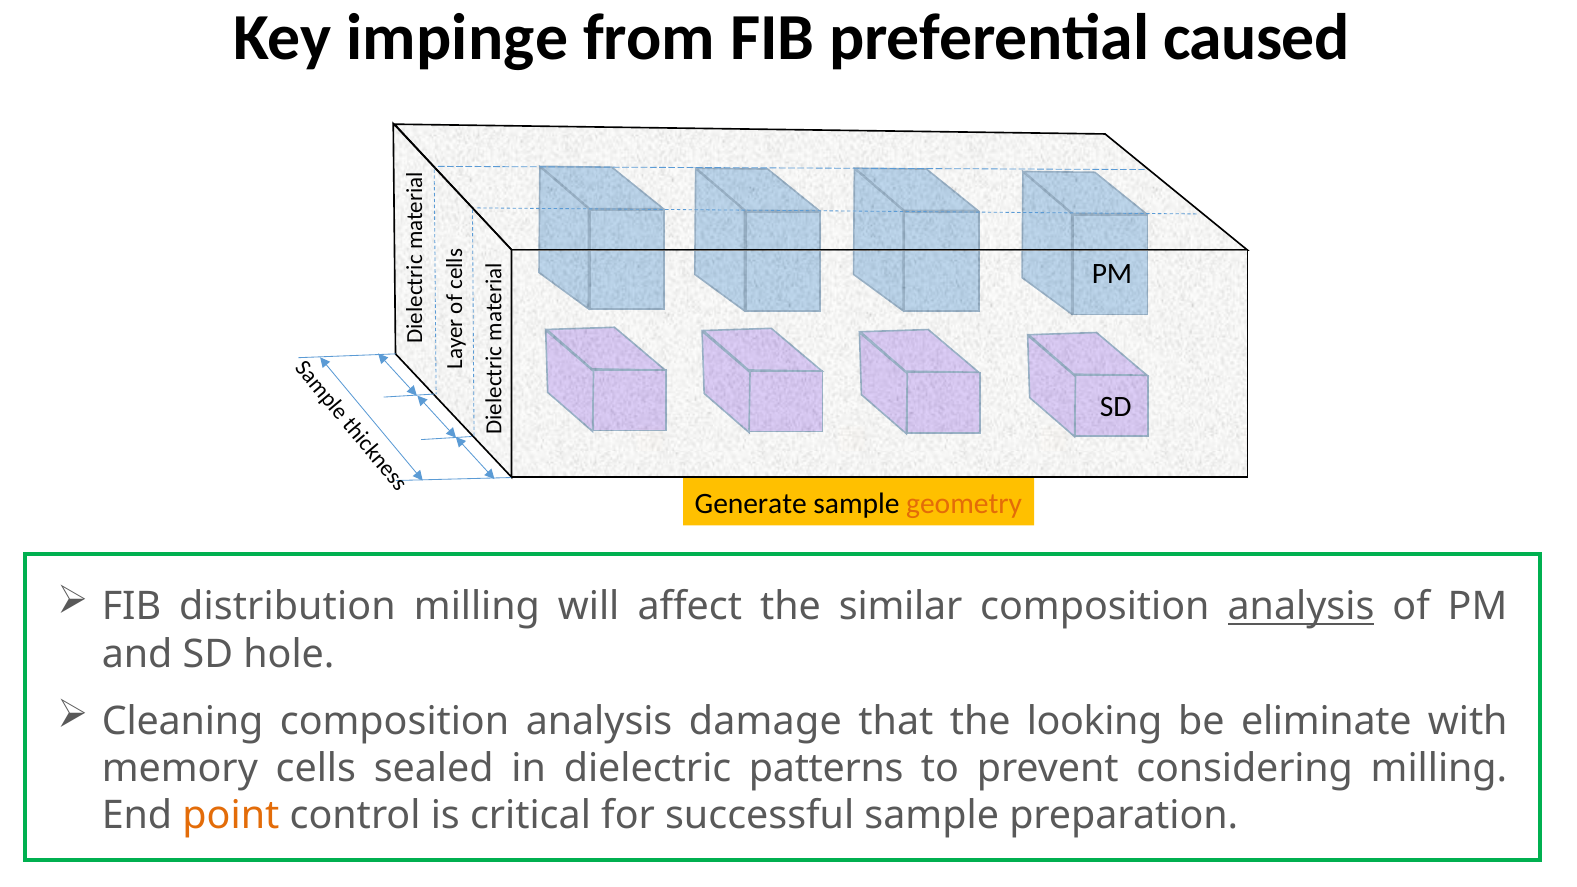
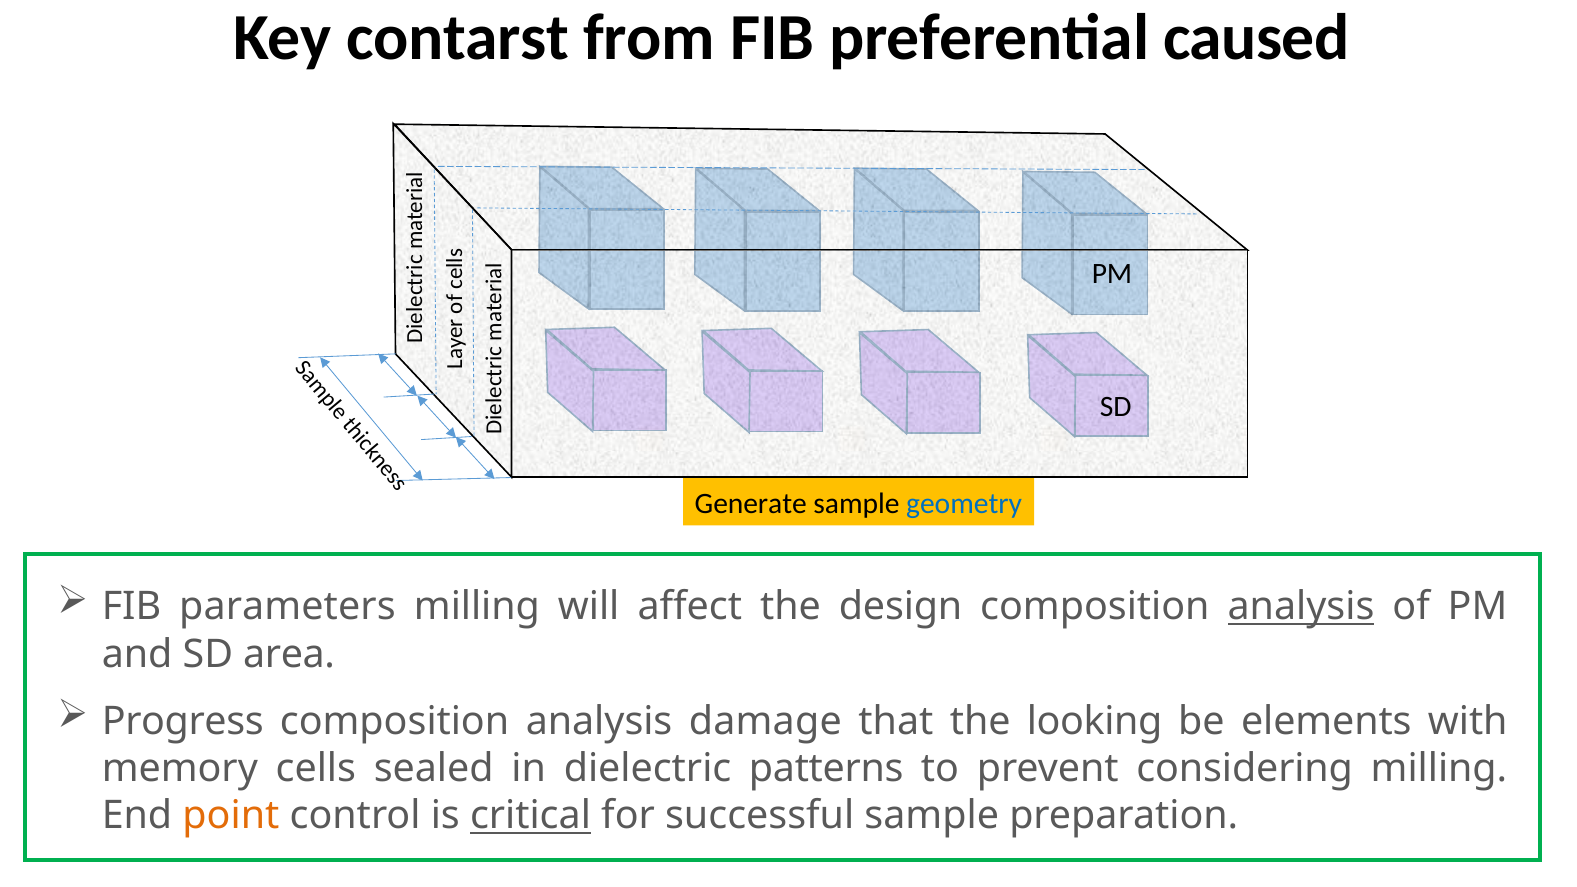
impinge: impinge -> contarst (458, 38)
geometry colour: orange -> blue (964, 504)
distribution: distribution -> parameters (287, 607)
similar: similar -> design (901, 607)
hole: hole -> area (289, 654)
Cleaning: Cleaning -> Progress (183, 721)
eliminate: eliminate -> elements (1326, 721)
critical underline: none -> present (530, 816)
